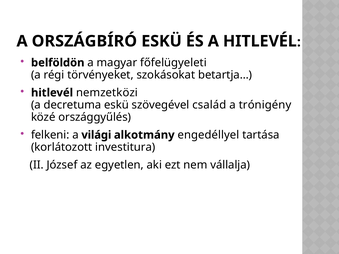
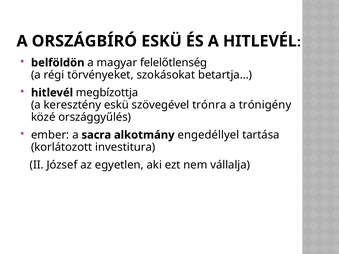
főfelügyeleti: főfelügyeleti -> felelőtlenség (174, 63)
nemzetközi: nemzetközi -> megbízottja (107, 93)
decretuma: decretuma -> keresztény (72, 105)
család: család -> trónra (209, 105)
felkeni: felkeni -> ember (50, 135)
világi: világi -> sacra (96, 135)
